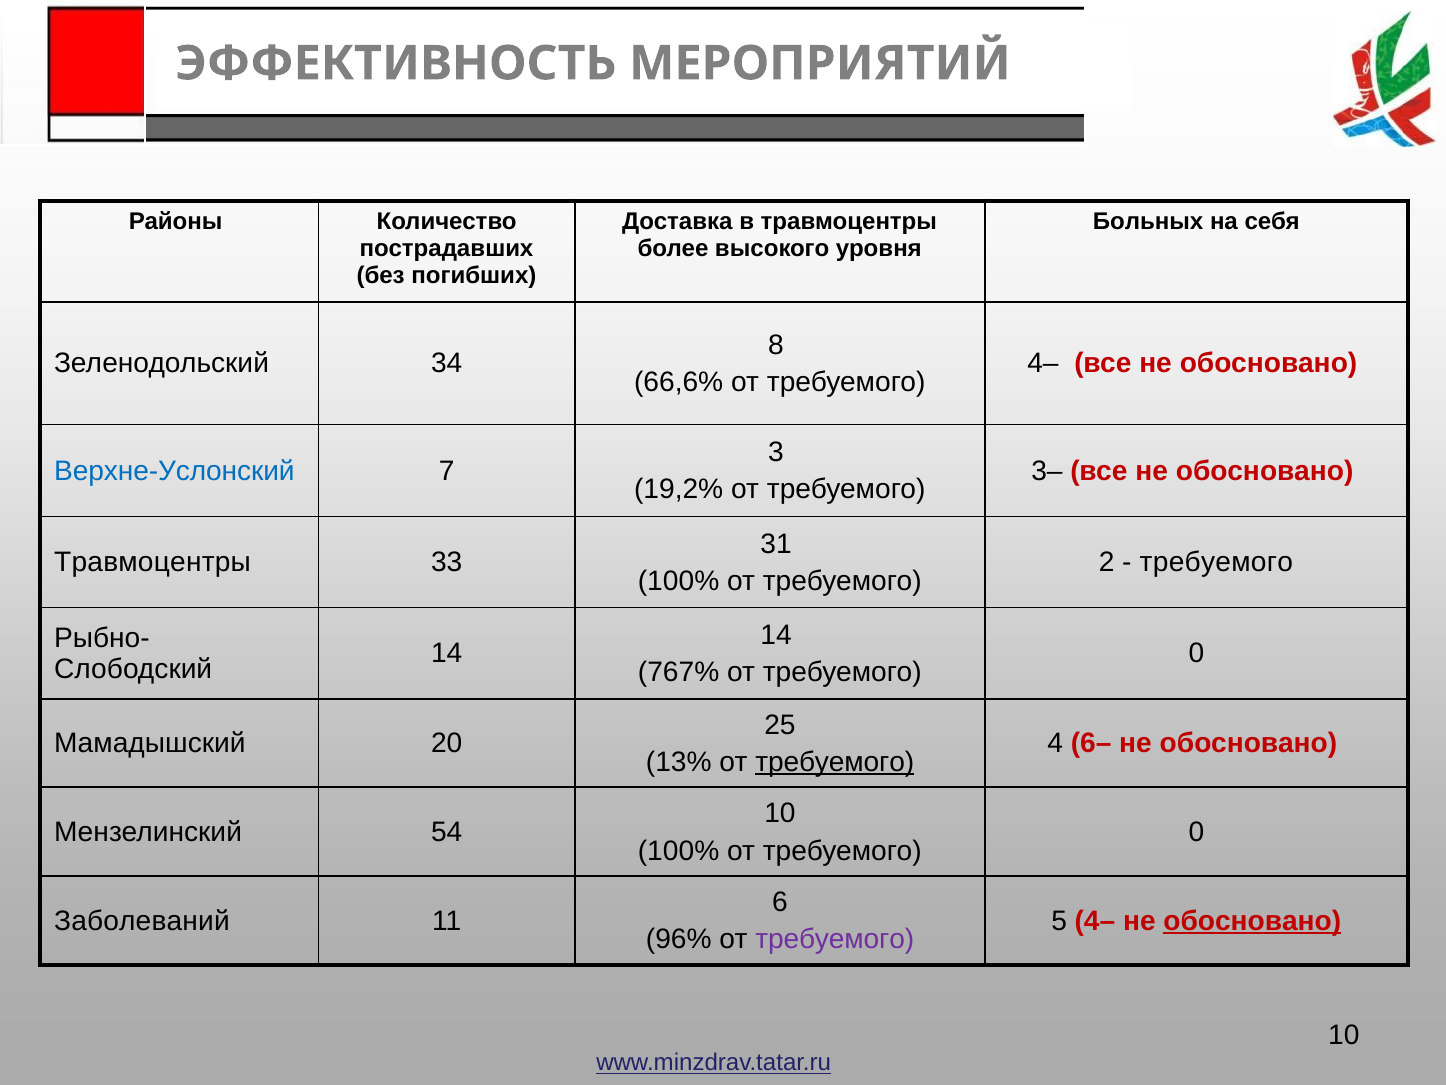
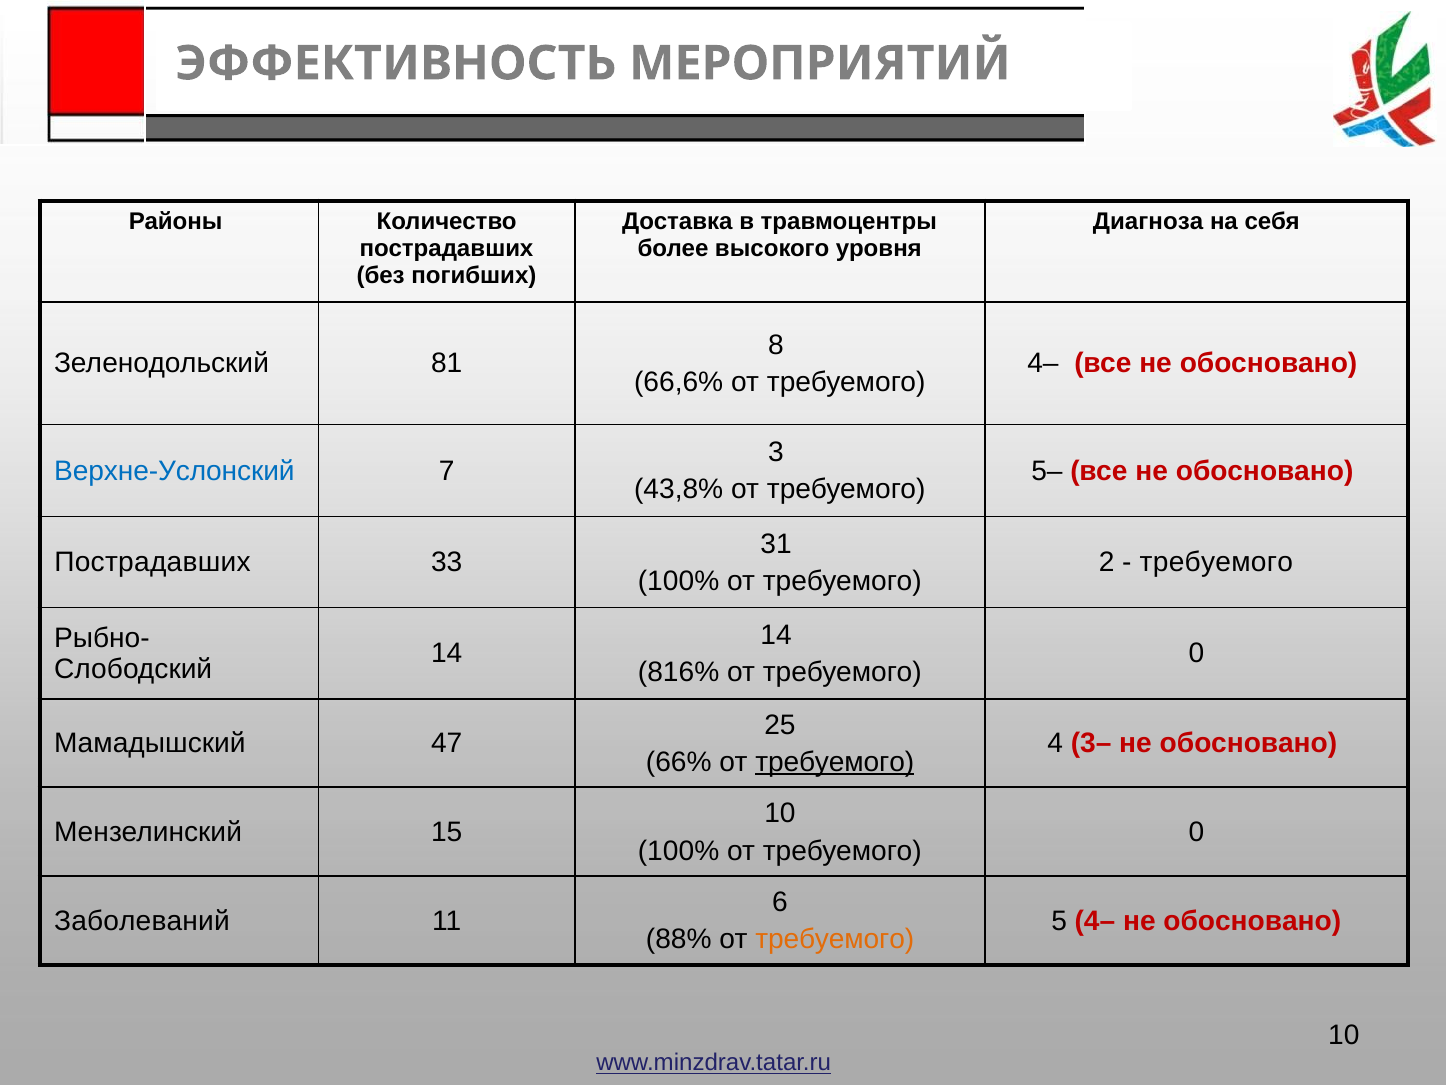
Больных: Больных -> Диагноза (1148, 222)
34: 34 -> 81 (447, 363)
3–: 3– -> 5– (1047, 471)
19,2%: 19,2% -> 43,8% (679, 489)
Травмоцентры: Травмоцентры -> Пострадавших (153, 562)
767%: 767% -> 816% (679, 672)
20: 20 -> 47 (447, 743)
6–: 6– -> 3– (1091, 743)
13%: 13% -> 66% (679, 762)
54: 54 -> 15 (447, 832)
обосновано underline: present -> none (1252, 920)
96%: 96% -> 88% (679, 939)
требуемого colour: purple -> orange (835, 939)
